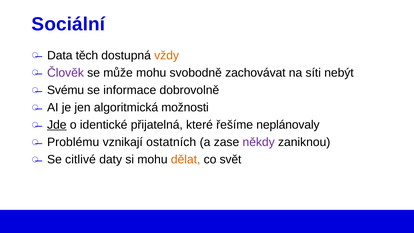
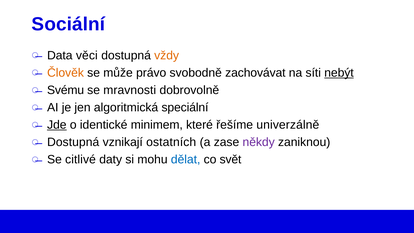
těch: těch -> věci (87, 55)
Člověk colour: purple -> orange (66, 73)
může mohu: mohu -> právo (151, 73)
nebýt underline: none -> present (339, 73)
informace: informace -> mravnosti (130, 90)
možnosti: možnosti -> speciální (185, 107)
přijatelná: přijatelná -> minimem (157, 125)
neplánovaly: neplánovaly -> univerzálně (288, 125)
Problému: Problému -> Dostupná (73, 142)
dělat colour: orange -> blue (186, 160)
